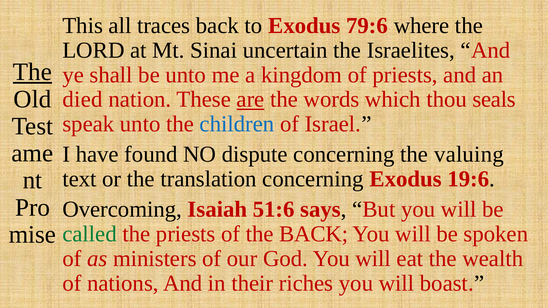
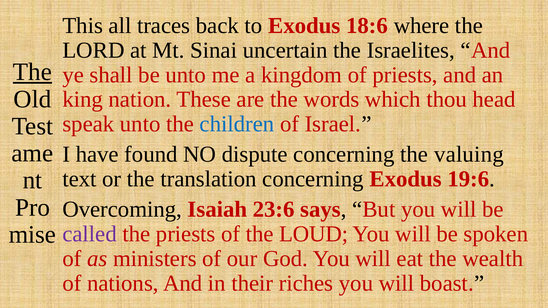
79:6: 79:6 -> 18:6 (367, 26)
died: died -> king (83, 100)
are underline: present -> none (250, 100)
seals: seals -> head (494, 100)
51:6: 51:6 -> 23:6 (274, 210)
called colour: green -> purple (90, 234)
the BACK: BACK -> LOUD (314, 234)
